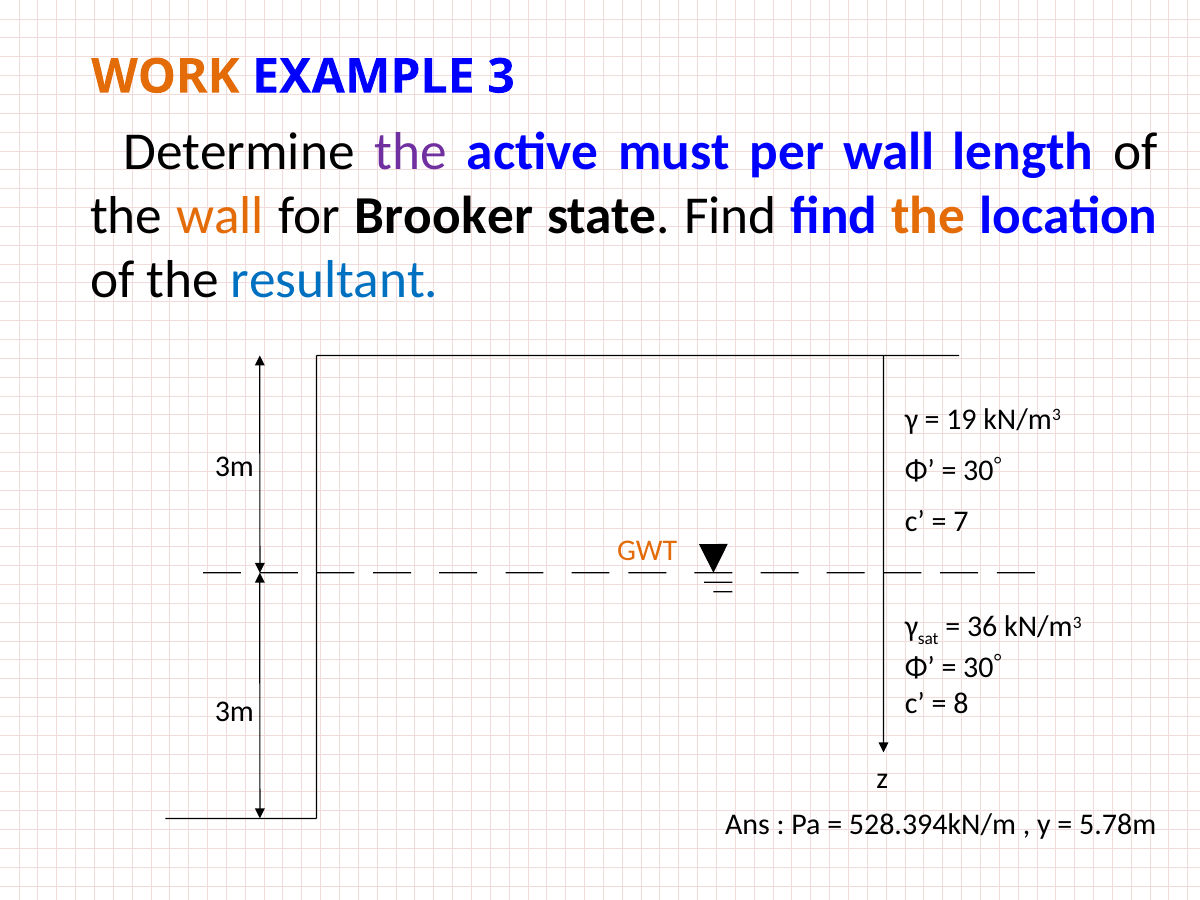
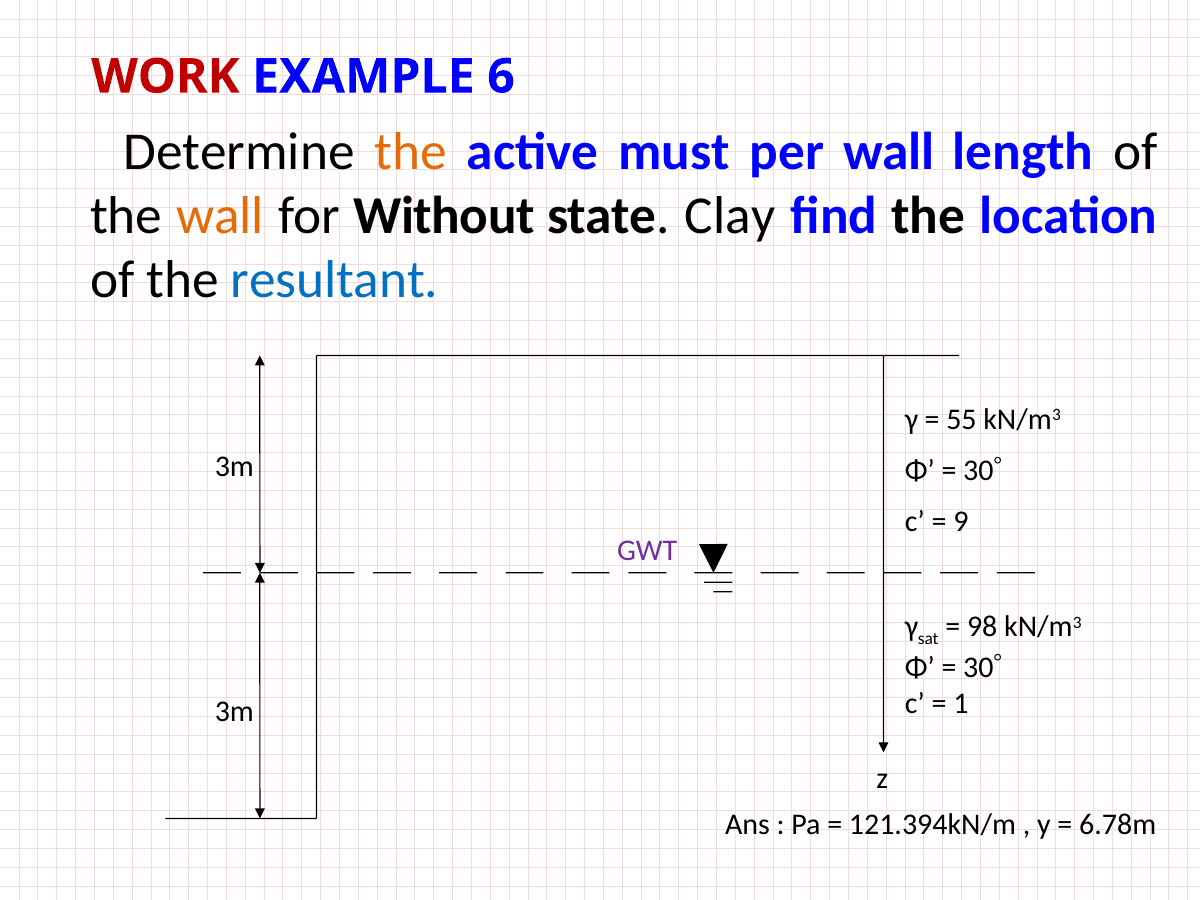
WORK colour: orange -> red (165, 77)
3: 3 -> 6 (501, 77)
the colour: purple -> orange (411, 152)
Brooker: Brooker -> Without (444, 216)
state Find: Find -> Clay (730, 216)
the colour: orange -> black (928, 216)
19: 19 -> 55 (961, 419)
7: 7 -> 9 (961, 521)
GWT colour: orange -> purple (647, 551)
36: 36 -> 98 (982, 627)
8: 8 -> 1 (961, 704)
528.394kN/m: 528.394kN/m -> 121.394kN/m (933, 824)
5.78m: 5.78m -> 6.78m (1118, 824)
